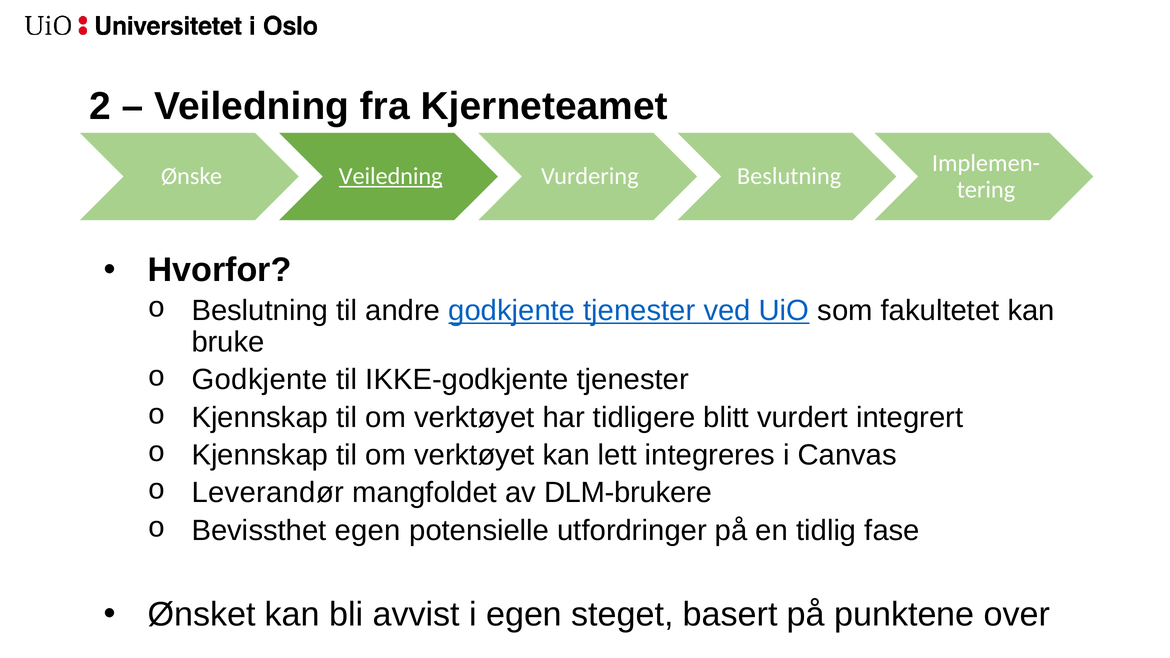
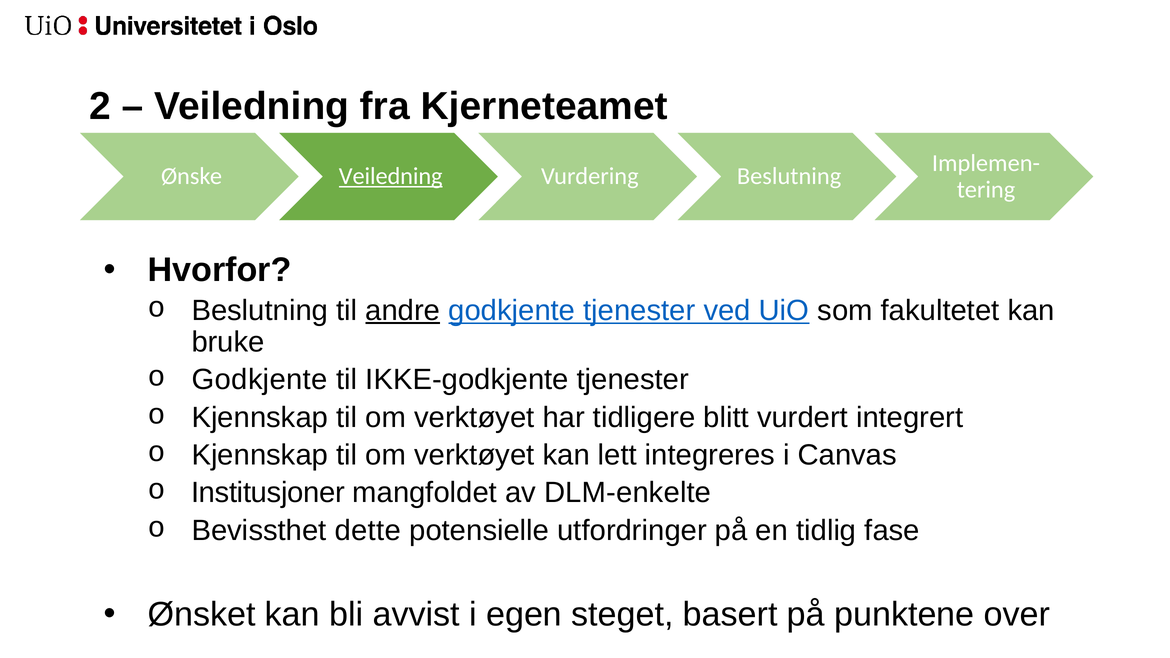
andre underline: none -> present (403, 311)
Leverandør: Leverandør -> Institusjoner (268, 493)
DLM-brukere: DLM-brukere -> DLM-enkelte (628, 493)
Bevissthet egen: egen -> dette (368, 530)
